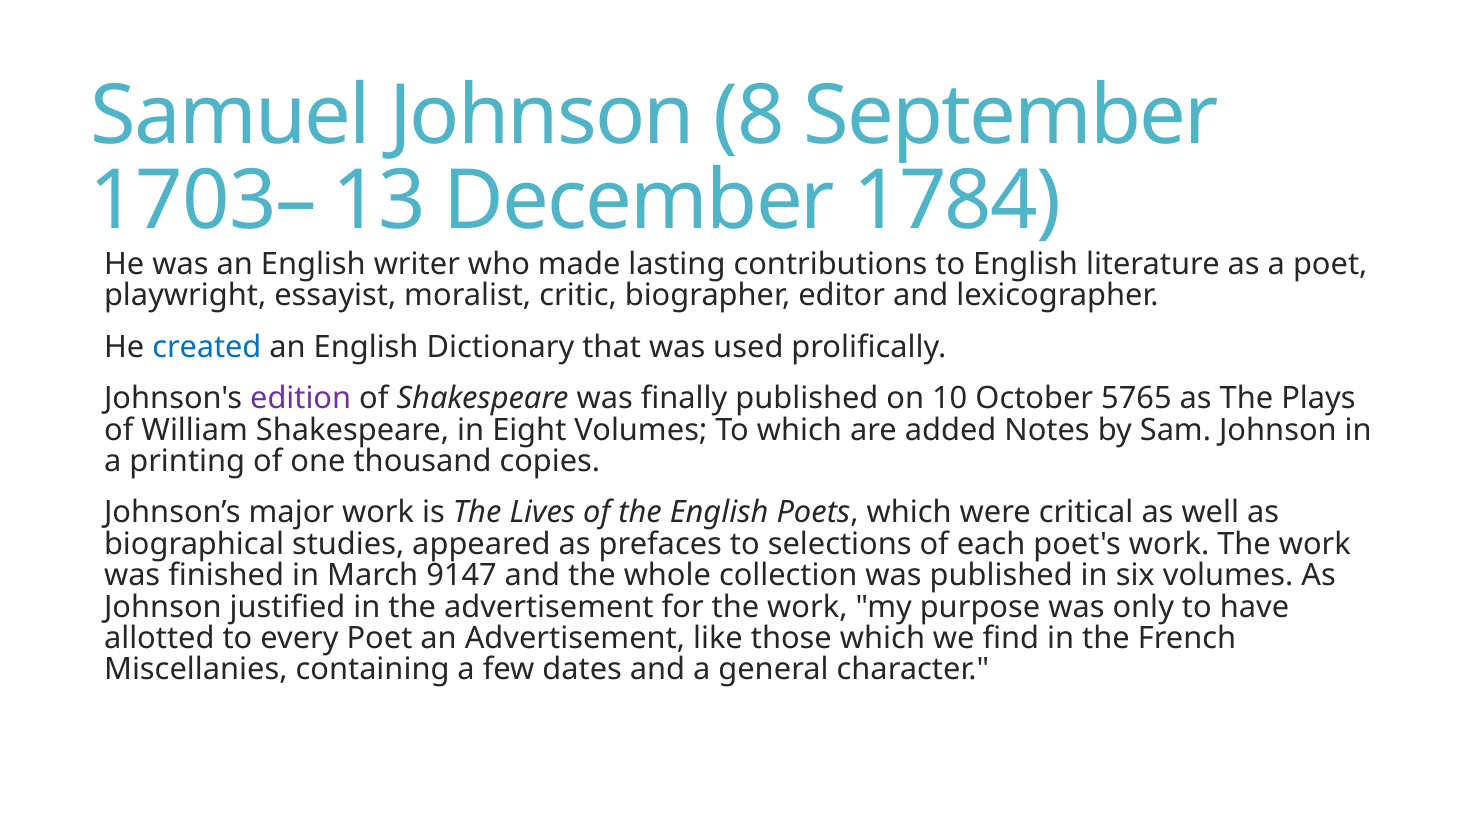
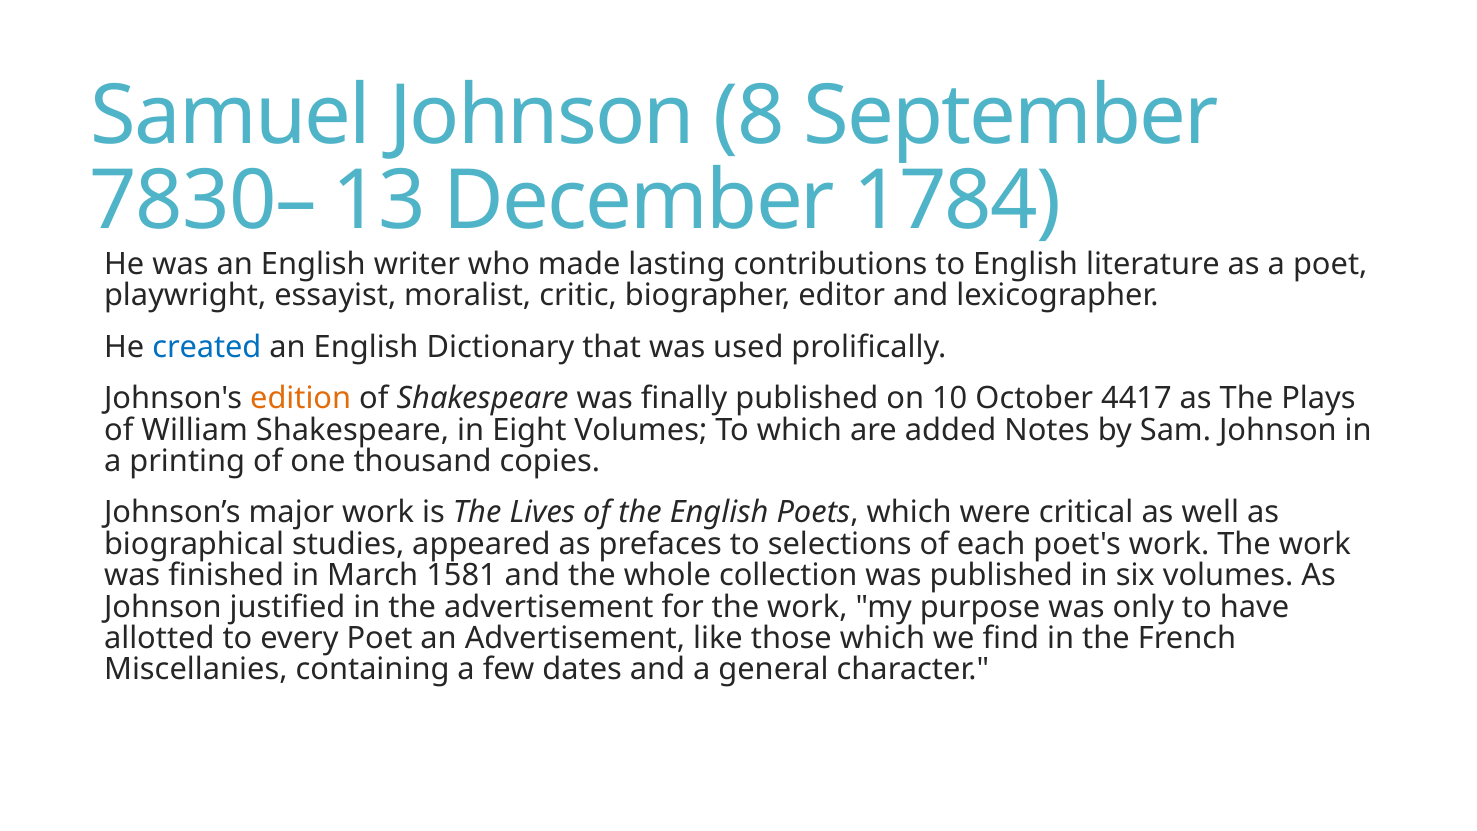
1703–: 1703– -> 7830– (203, 201)
edition colour: purple -> orange (301, 398)
5765: 5765 -> 4417 (1136, 398)
9147: 9147 -> 1581 (462, 575)
